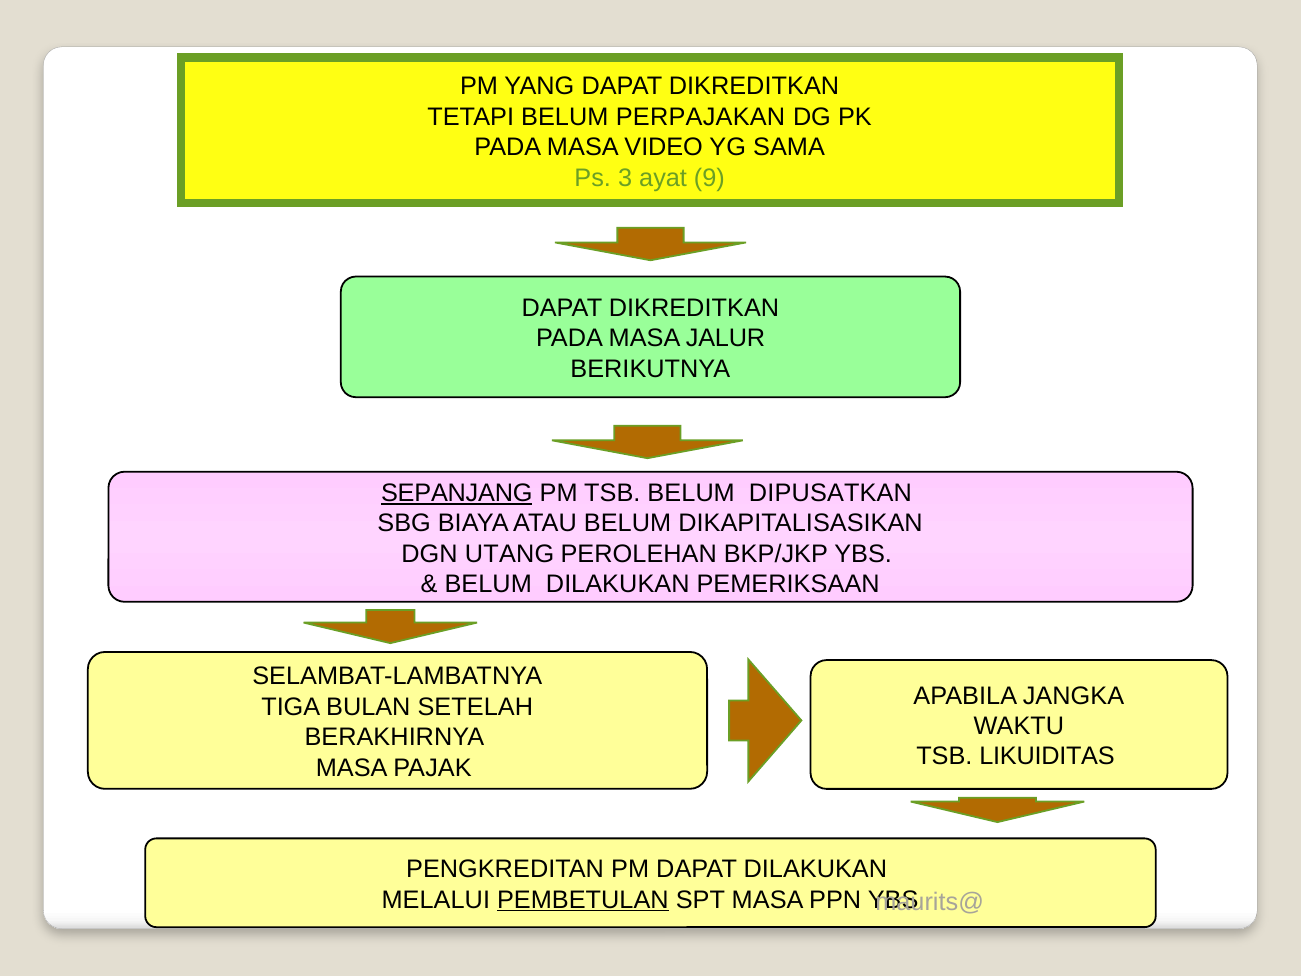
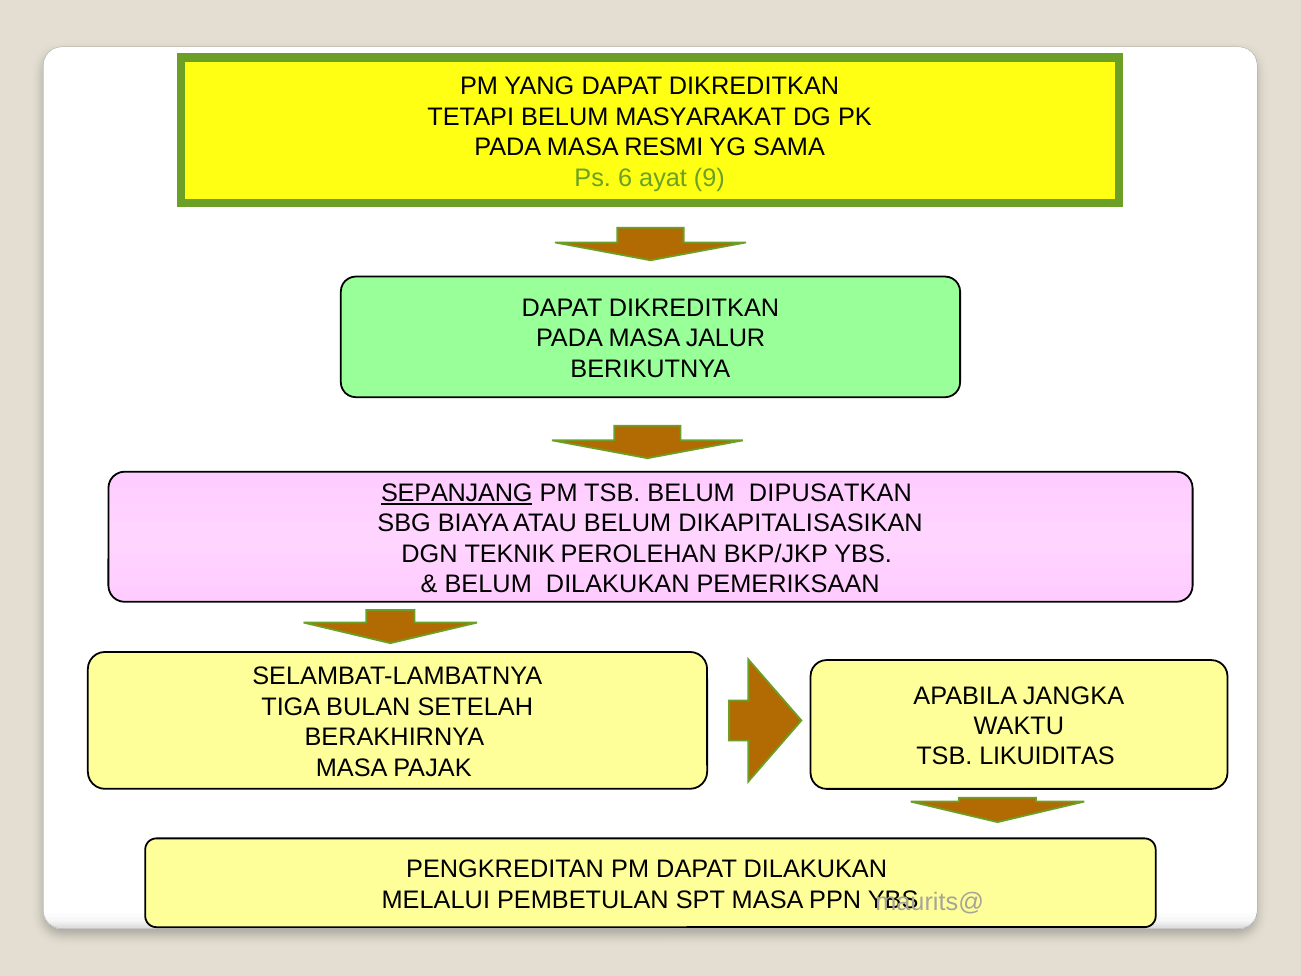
PERPAJAKAN: PERPAJAKAN -> MASYARAKAT (701, 117)
VIDEO: VIDEO -> RESMI (664, 147)
3: 3 -> 6 (625, 178)
UTANG: UTANG -> TEKNIK (510, 554)
PEMBETULAN underline: present -> none (583, 899)
